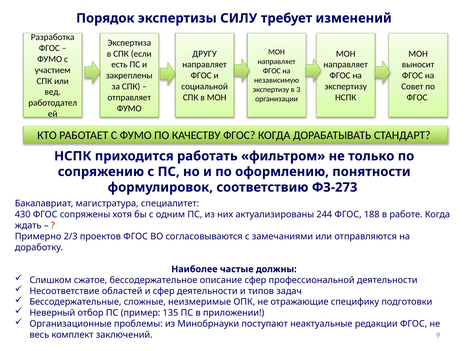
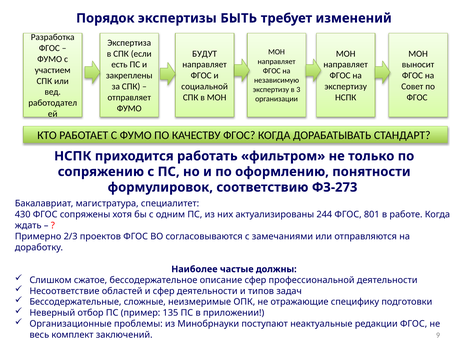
СИЛУ: СИЛУ -> БЫТЬ (239, 18)
ДРУГУ: ДРУГУ -> БУДУТ (205, 54)
188: 188 -> 801 (372, 215)
